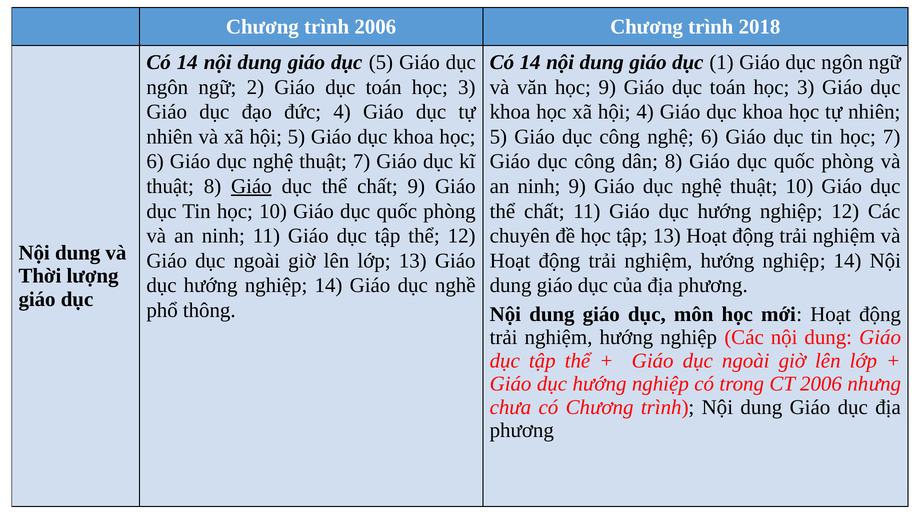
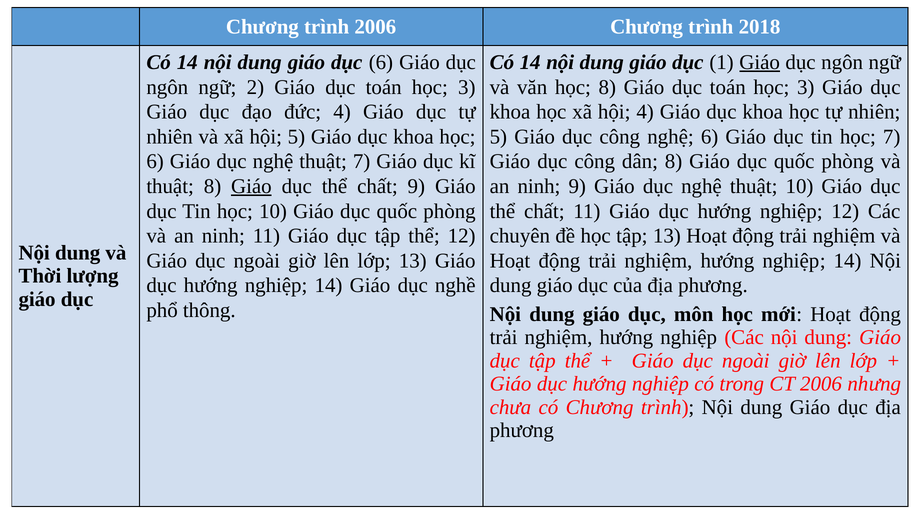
dục 5: 5 -> 6 (381, 62)
Giáo underline: none -> present (760, 62)
học 9: 9 -> 8 (607, 87)
